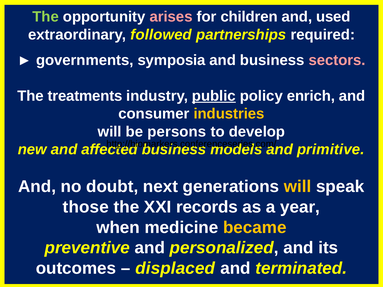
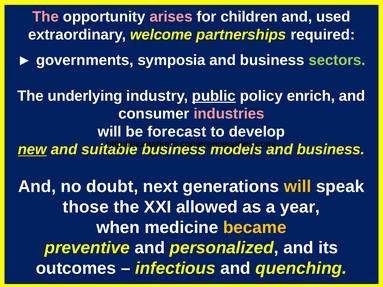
The colour: light green -> pink (46, 17)
followed: followed -> welcome (161, 35)
sectors colour: pink -> light green (337, 60)
treatments: treatments -> underlying (85, 96)
industries colour: yellow -> pink (229, 114)
persons: persons -> forecast (177, 132)
new underline: none -> present (32, 150)
affected: affected -> suitable (110, 150)
primitive: primitive -> business (331, 150)
records: records -> allowed (207, 207)
displaced: displaced -> infectious (175, 269)
terminated: terminated -> quenching (301, 269)
